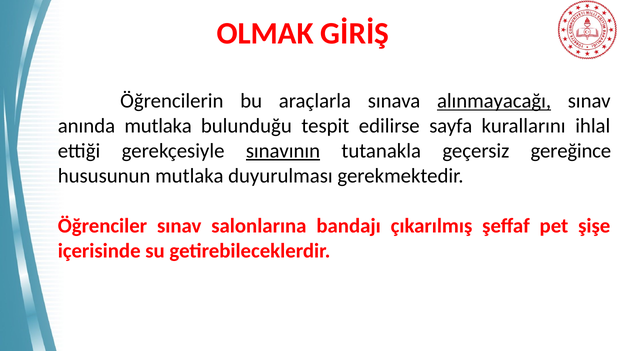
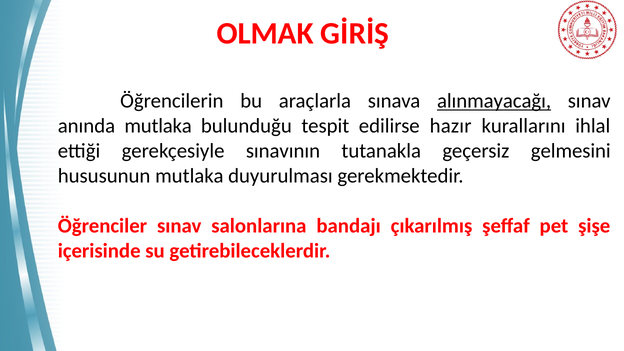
sayfa: sayfa -> hazır (451, 126)
sınavının underline: present -> none (283, 151)
gereğince: gereğince -> gelmesini (571, 151)
